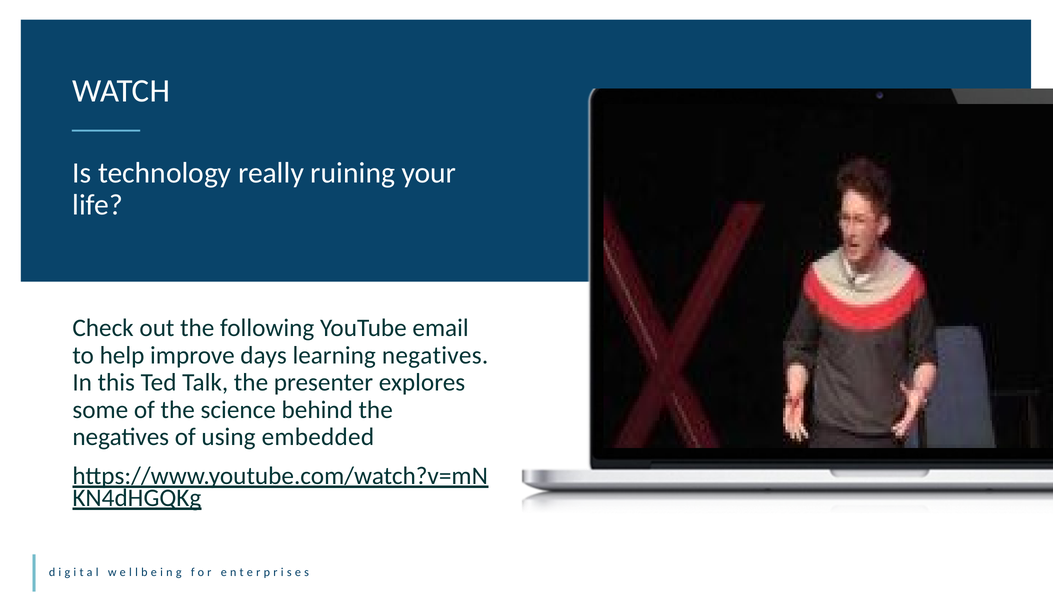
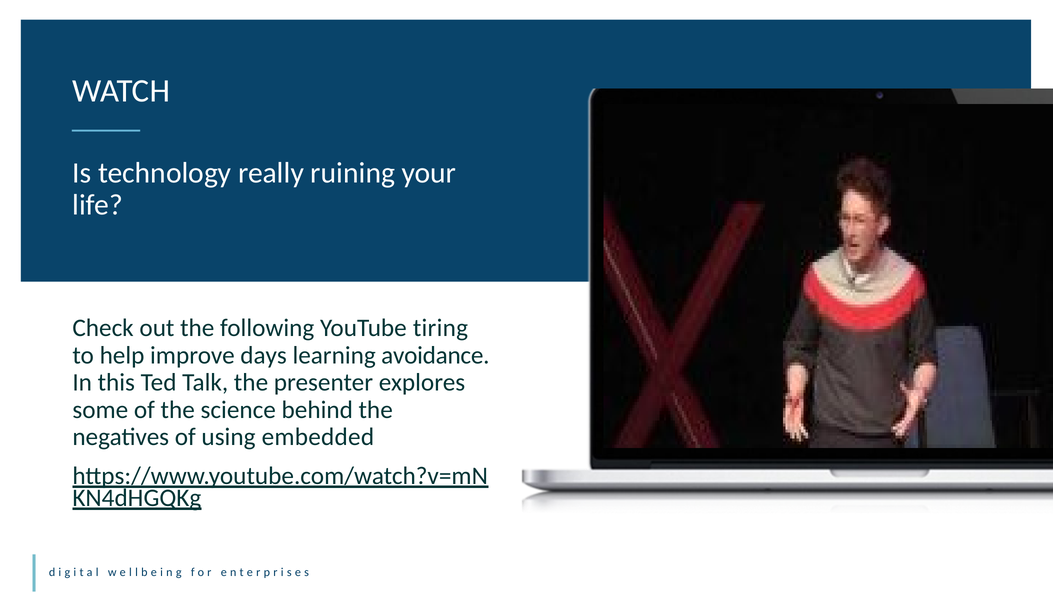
email: email -> tiring (440, 328)
learning negatives: negatives -> avoidance (435, 356)
